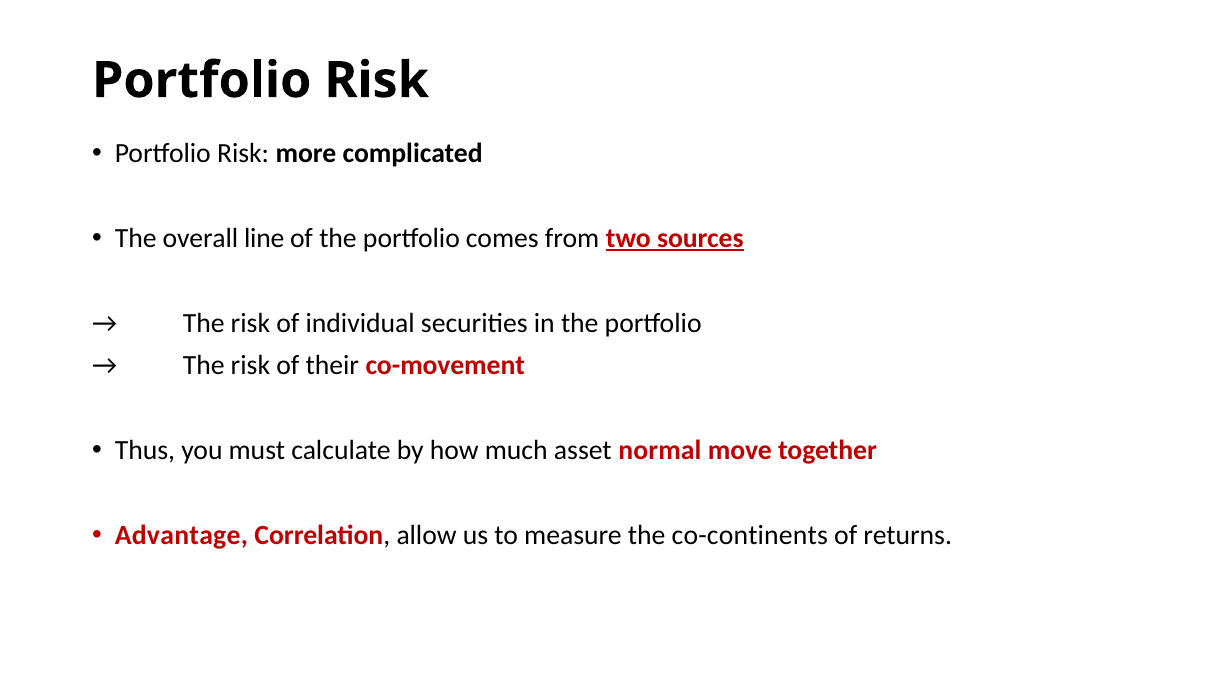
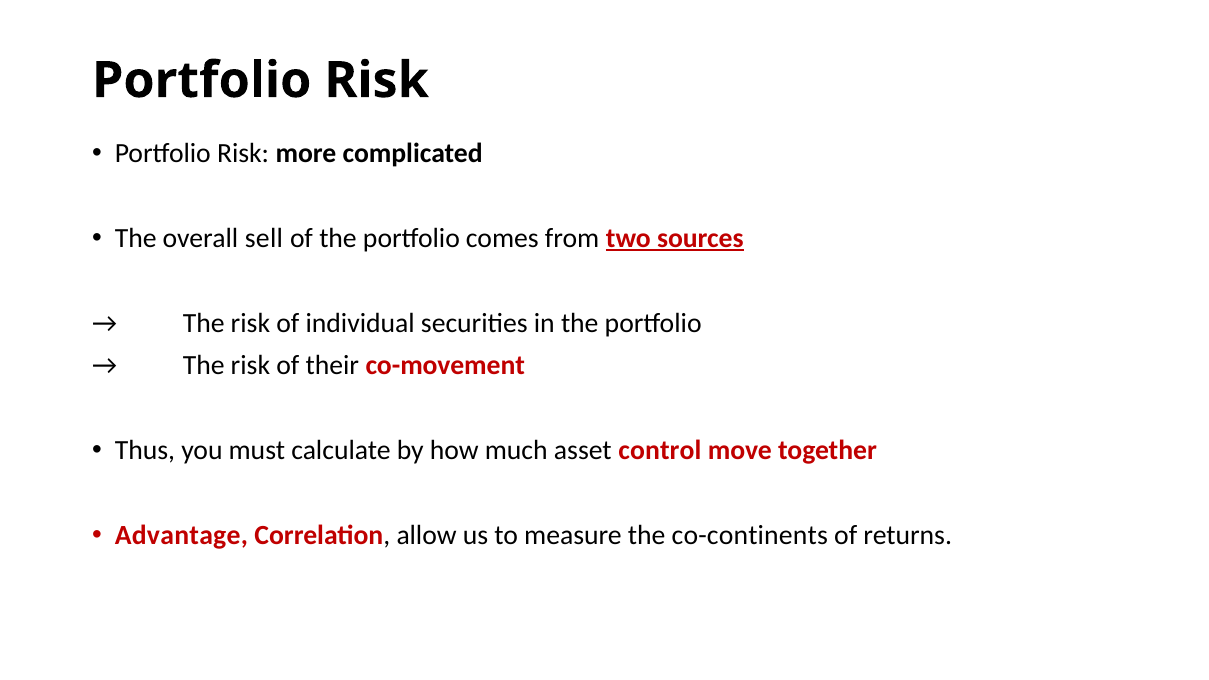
line: line -> sell (264, 238)
normal: normal -> control (660, 451)
